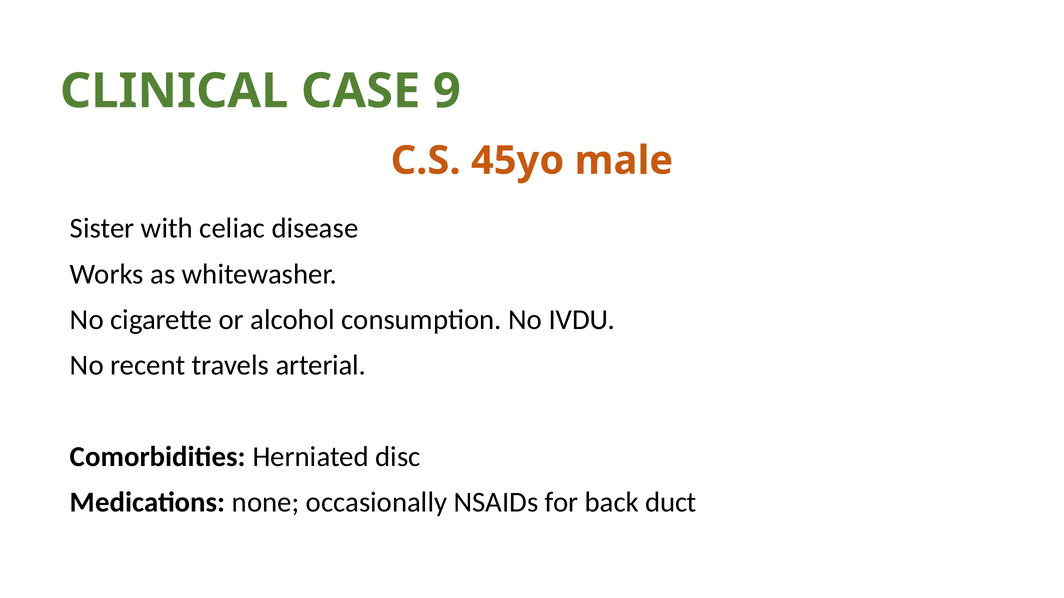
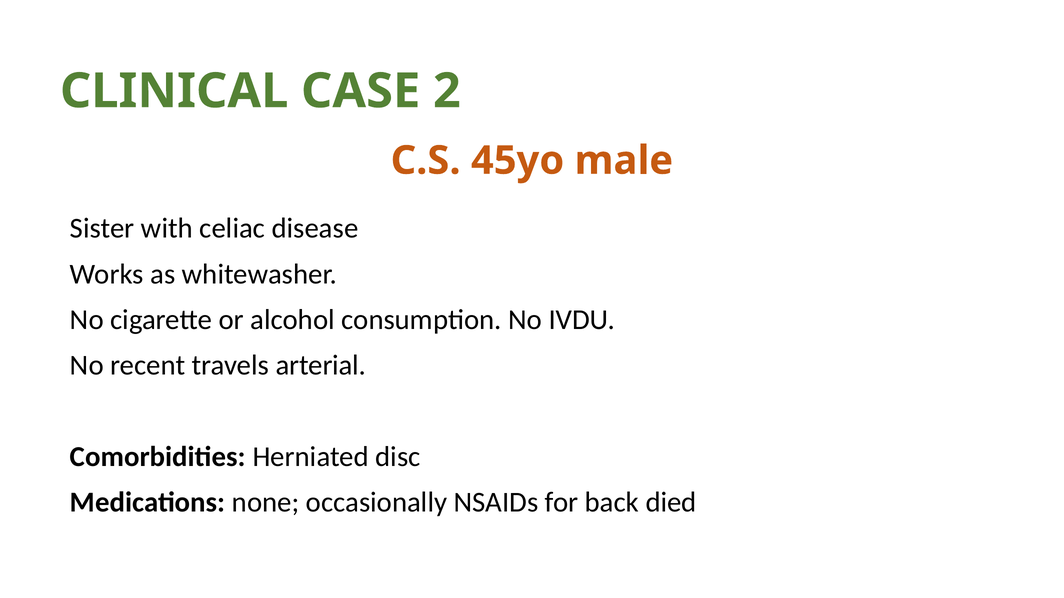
9: 9 -> 2 (447, 91)
duct: duct -> died (671, 503)
